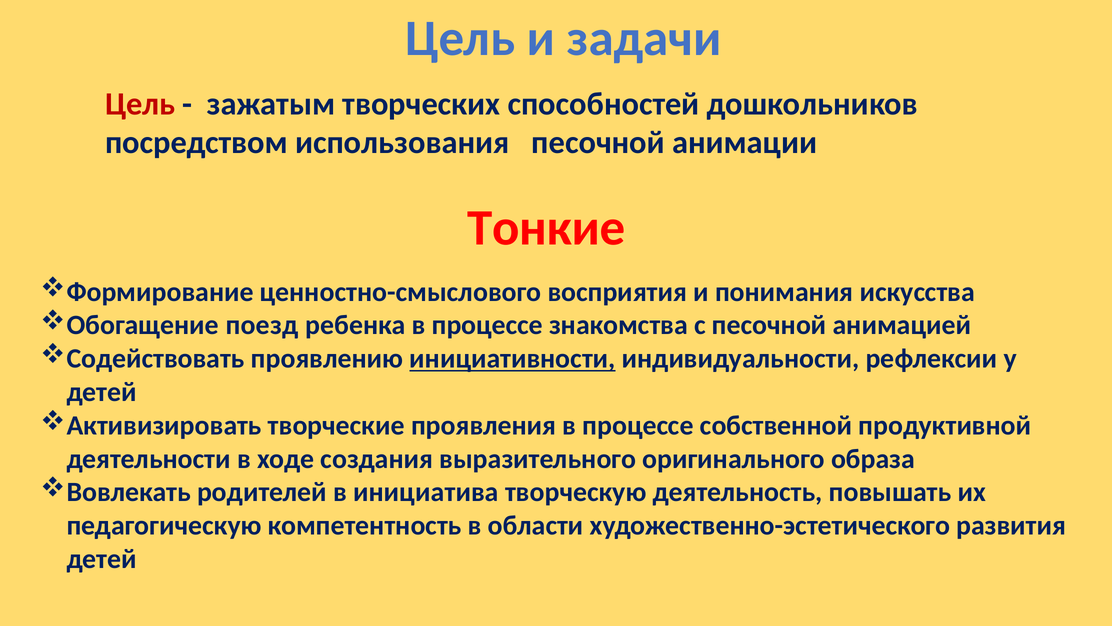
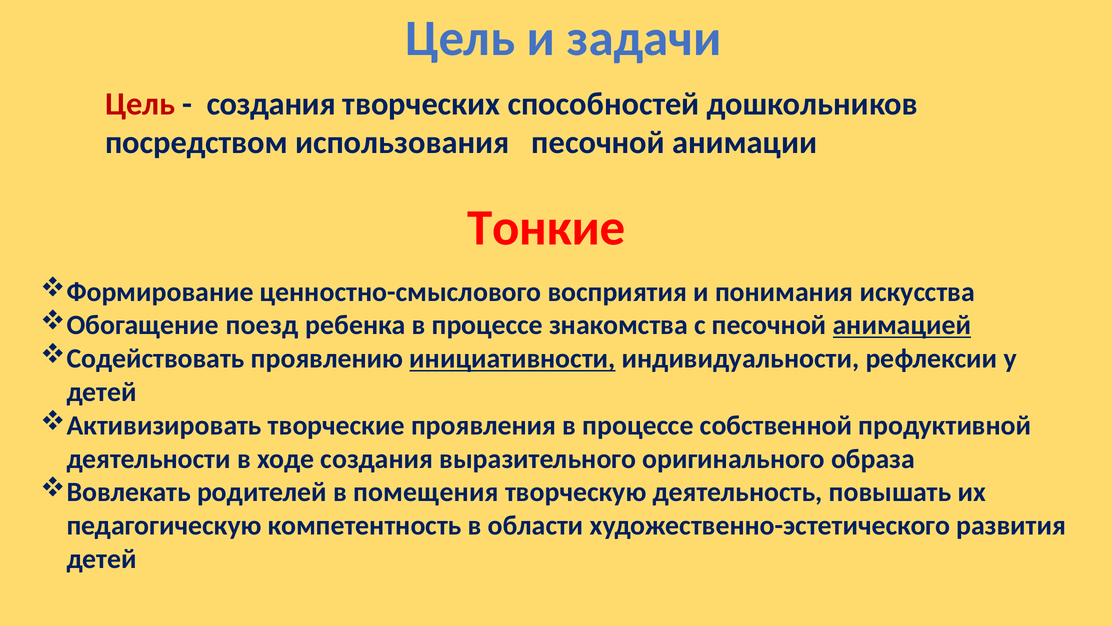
зажатым: зажатым -> создания (271, 104)
анимацией underline: none -> present (902, 325)
инициатива: инициатива -> помещения (426, 492)
